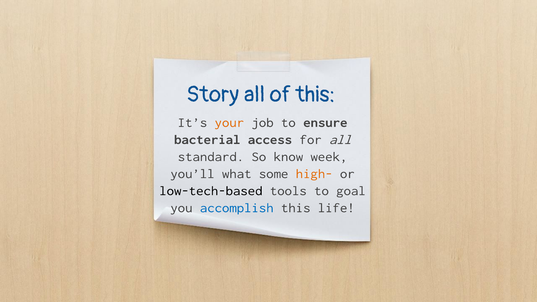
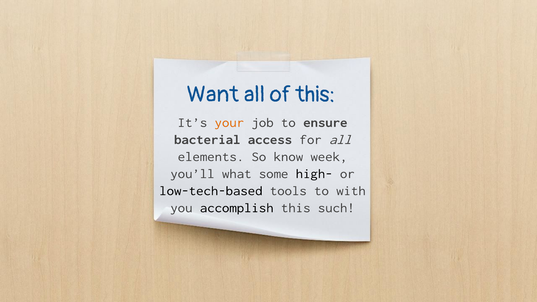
Story: Story -> Want (213, 95)
standard: standard -> elements (211, 157)
high- colour: orange -> black (314, 174)
goal: goal -> with (351, 191)
accomplish colour: blue -> black (237, 208)
life: life -> such (336, 208)
